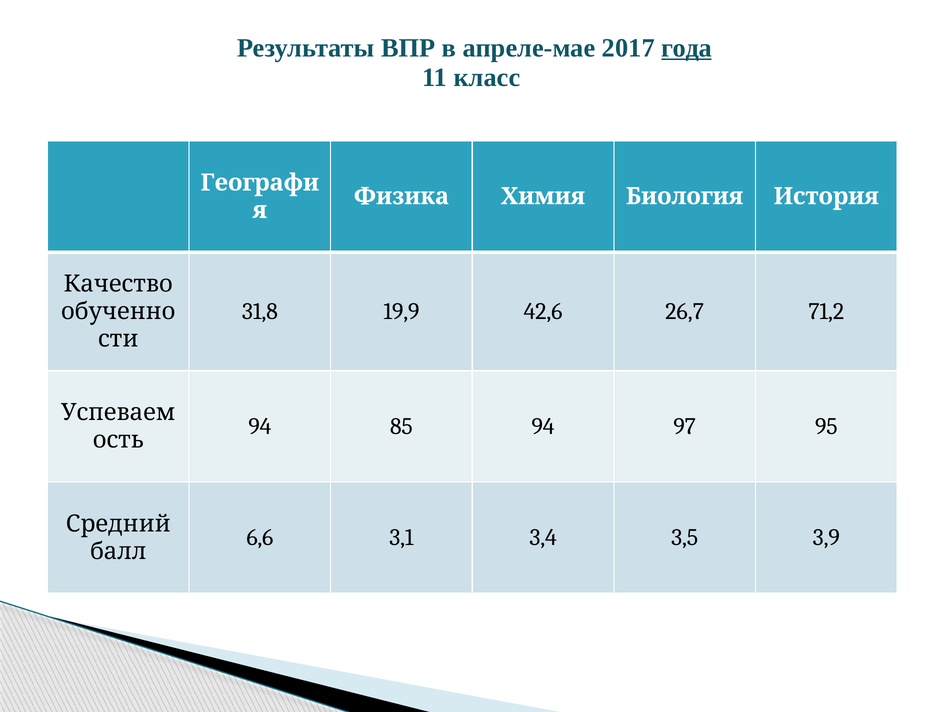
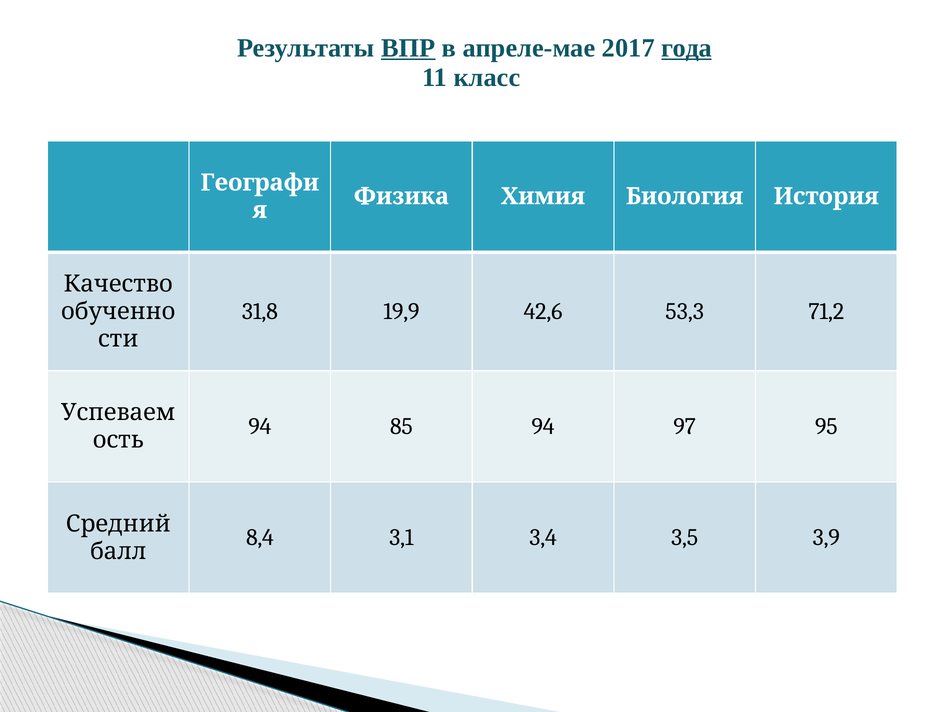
ВПР underline: none -> present (408, 48)
26,7: 26,7 -> 53,3 (685, 311)
6,6: 6,6 -> 8,4 (260, 537)
